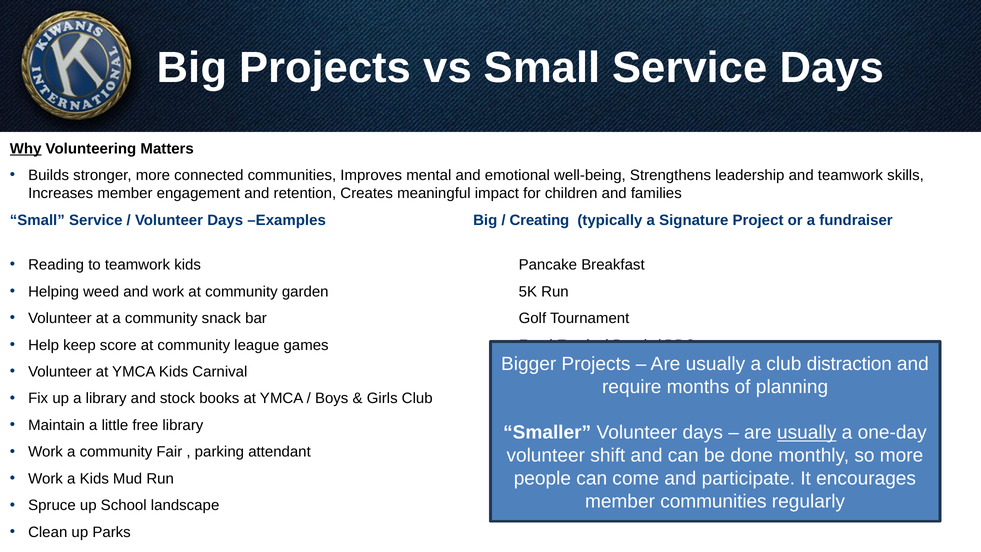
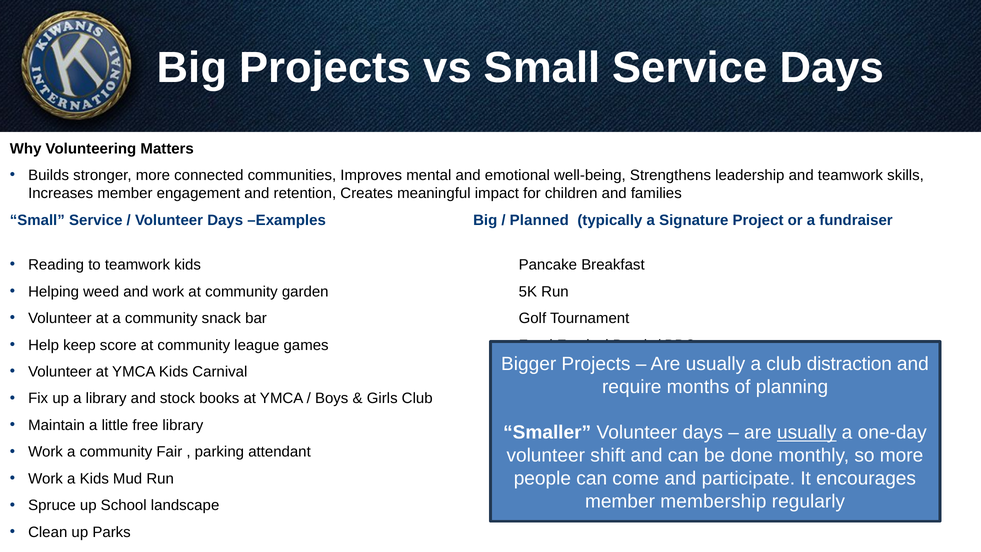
Why underline: present -> none (26, 149)
Creating: Creating -> Planned (539, 220)
member communities: communities -> membership (713, 501)
